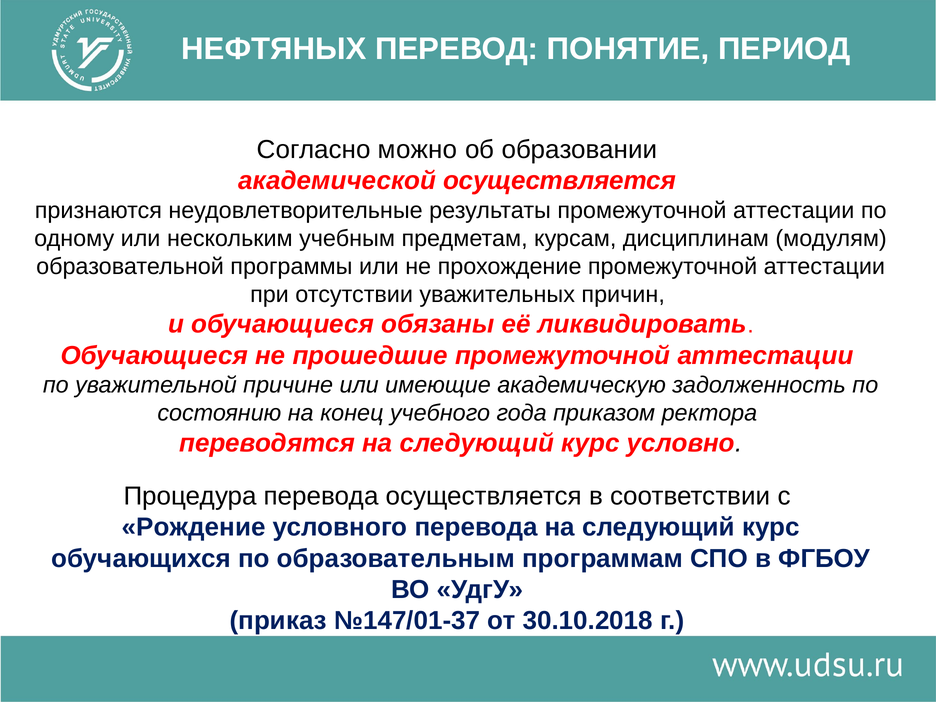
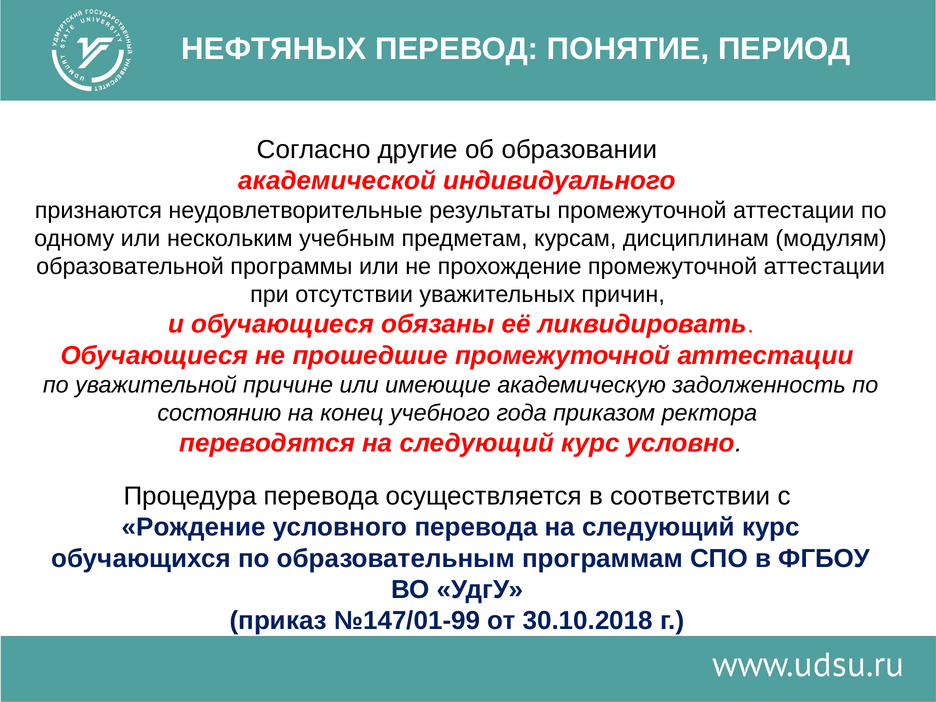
можно: можно -> другие (418, 150)
академической осуществляется: осуществляется -> индивидуального (560, 181)
№147/01-37: №147/01-37 -> №147/01-99 (407, 621)
